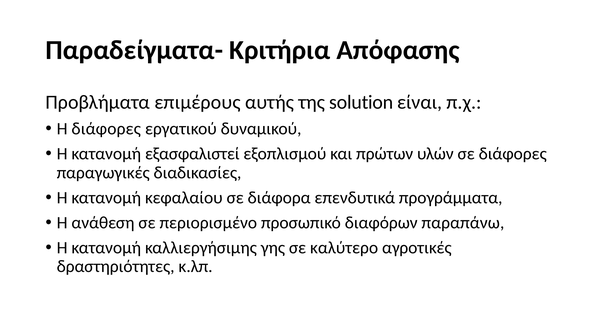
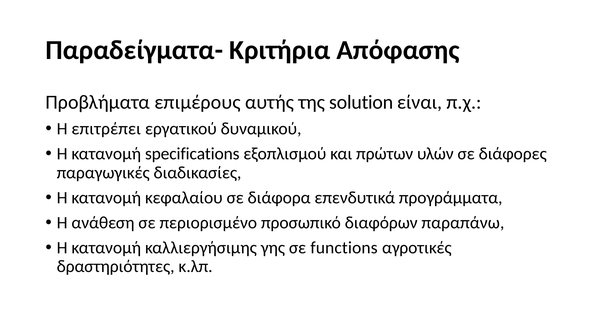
Η διάφορες: διάφορες -> επιτρέπει (106, 129)
εξασφαλιστεί: εξασφαλιστεί -> specifications (192, 154)
καλύτερο: καλύτερο -> functions (344, 248)
